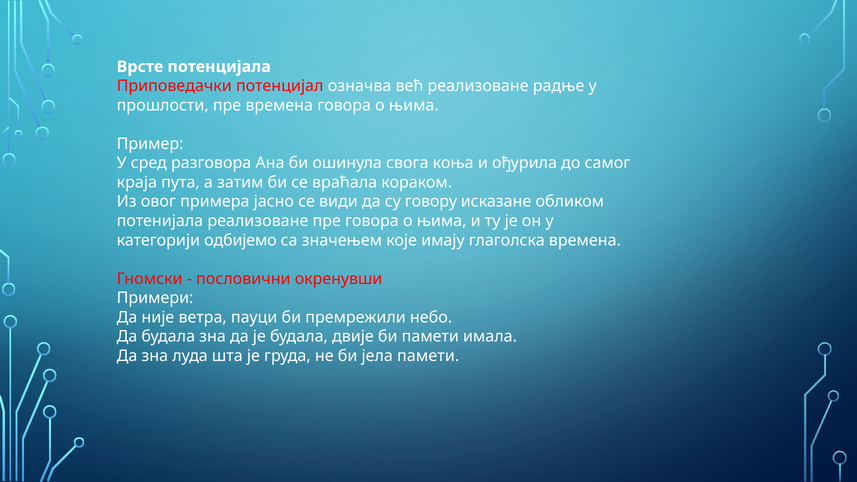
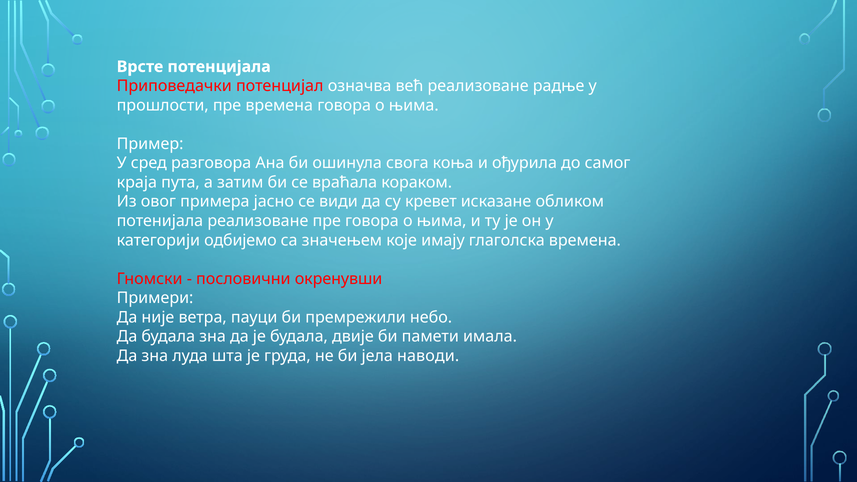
говору: говору -> кревет (431, 202)
јела памети: памети -> наводи (428, 356)
